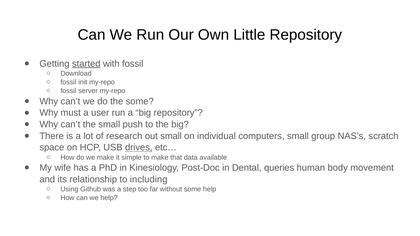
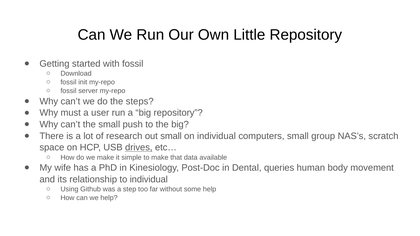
started underline: present -> none (86, 64)
the some: some -> steps (140, 101)
to including: including -> individual (149, 180)
